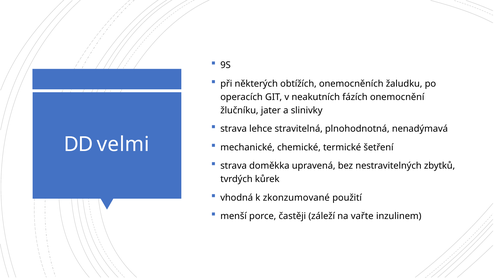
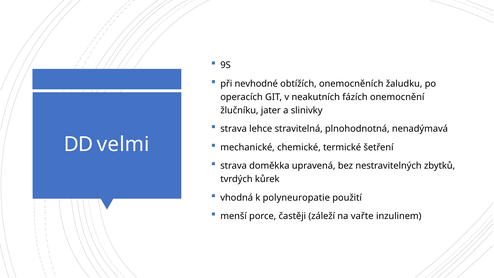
některých: některých -> nevhodné (256, 84)
zkonzumované: zkonzumované -> polyneuropatie (296, 198)
